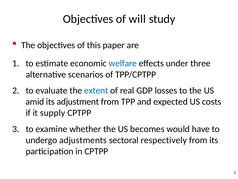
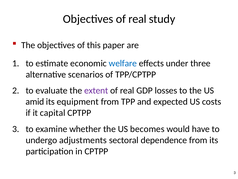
Objectives of will: will -> real (137, 19)
extent colour: blue -> purple (96, 90)
adjustment: adjustment -> equipment (78, 101)
supply: supply -> capital (53, 113)
respectively: respectively -> dependence (164, 140)
